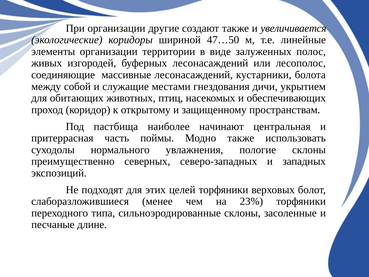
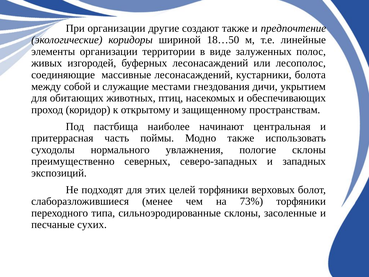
увеличивается: увеличивается -> предпочтение (293, 28)
47…50: 47…50 -> 18…50 (223, 40)
23%: 23% -> 73% (251, 201)
длине: длине -> сухих (92, 224)
